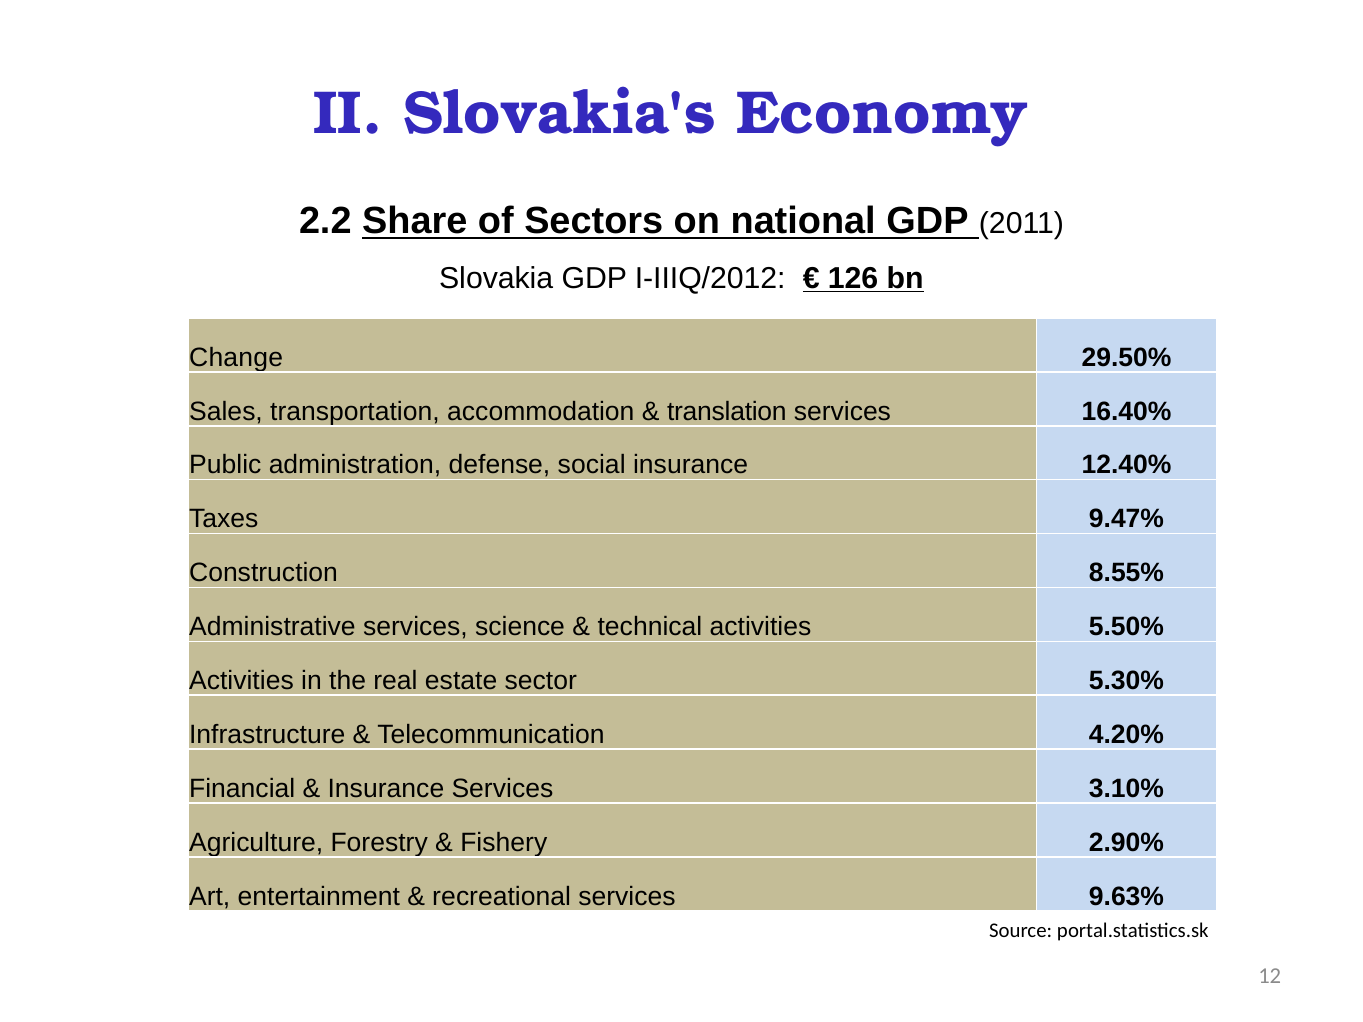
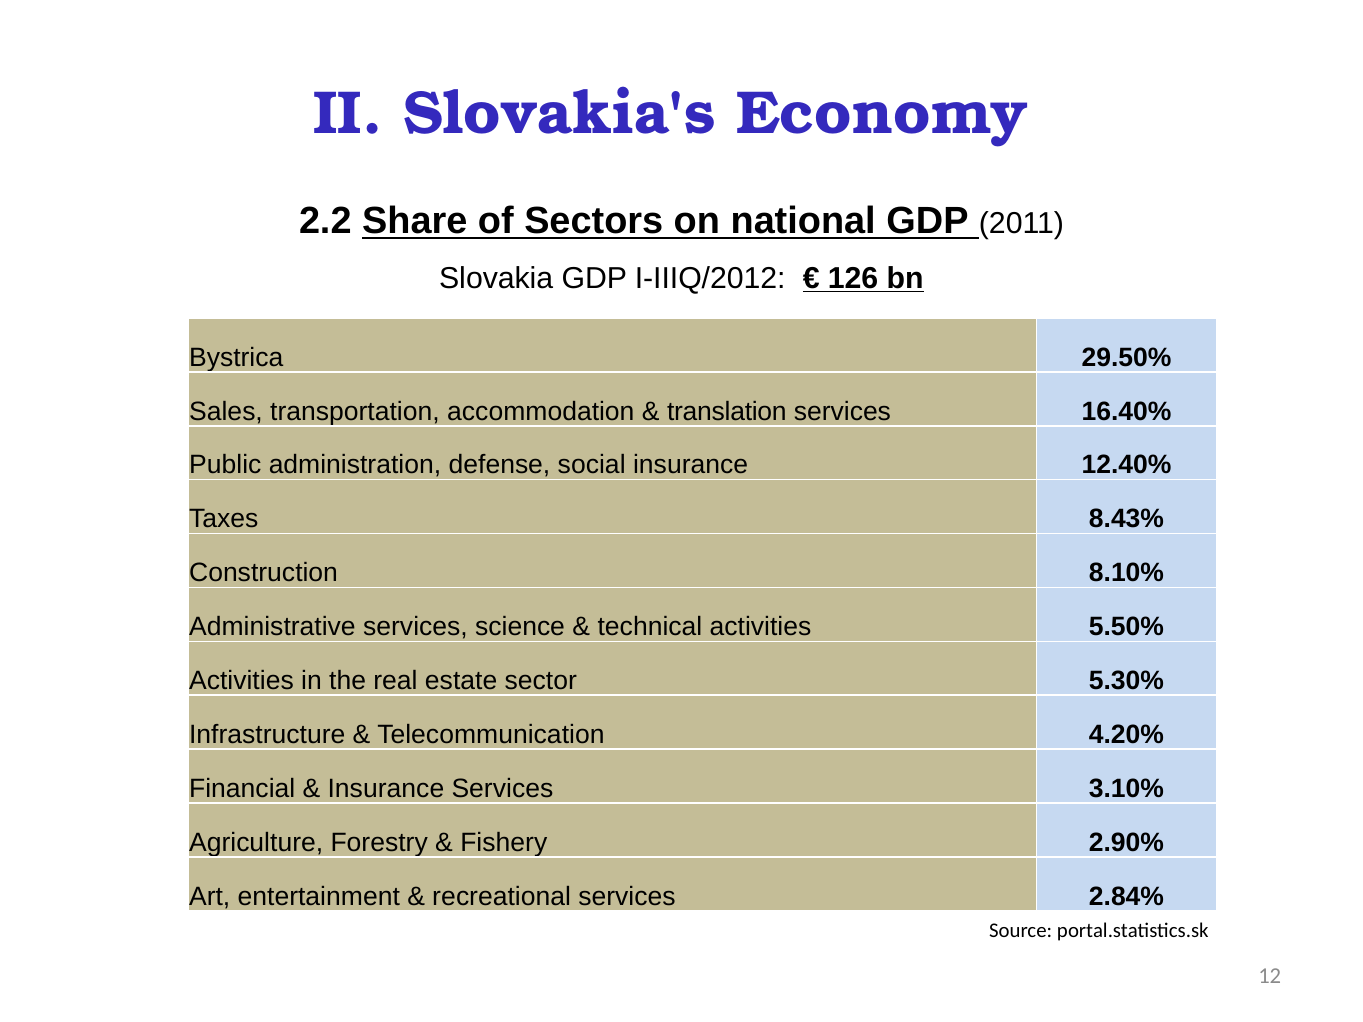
Change: Change -> Bystrica (236, 357)
9.47%: 9.47% -> 8.43% (1126, 519)
8.55%: 8.55% -> 8.10% (1126, 573)
9.63%: 9.63% -> 2.84% (1126, 897)
